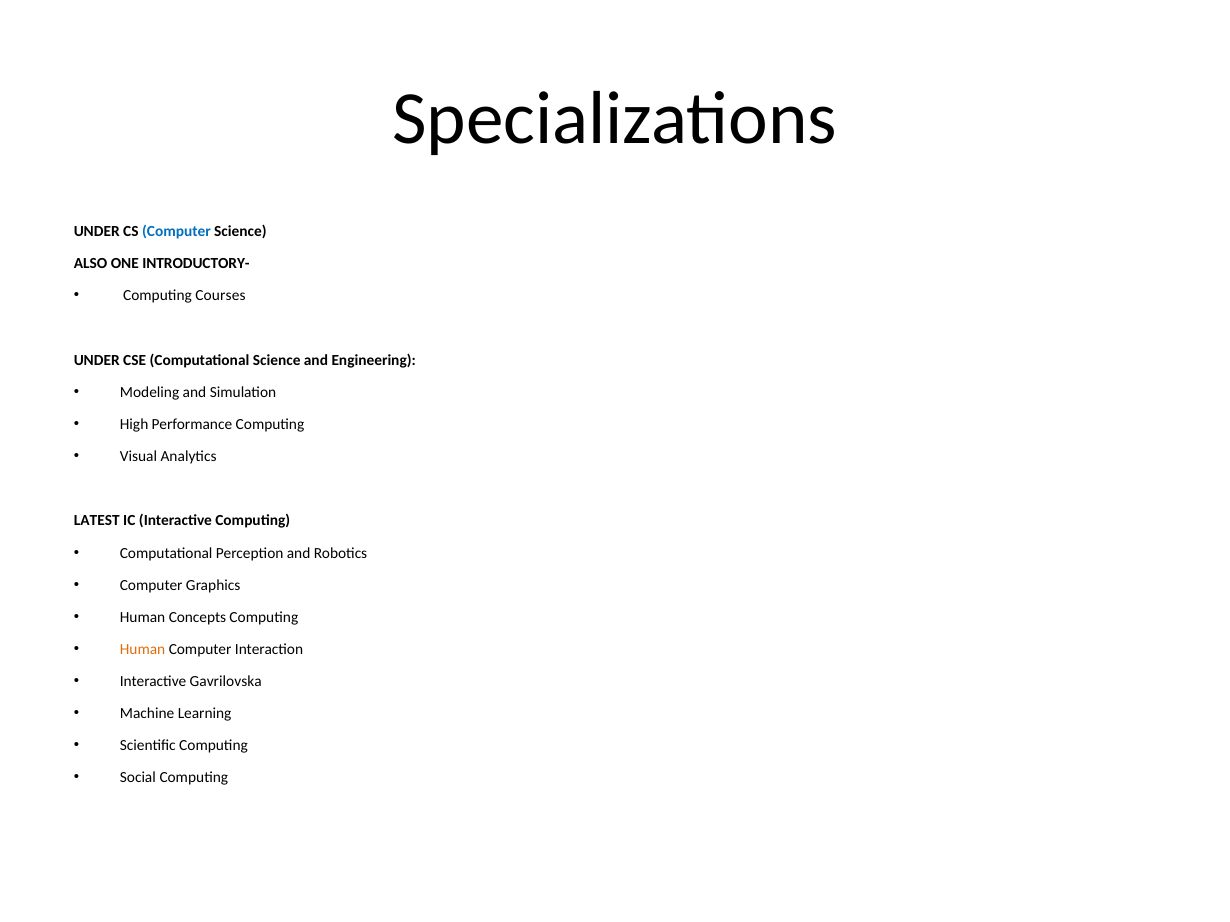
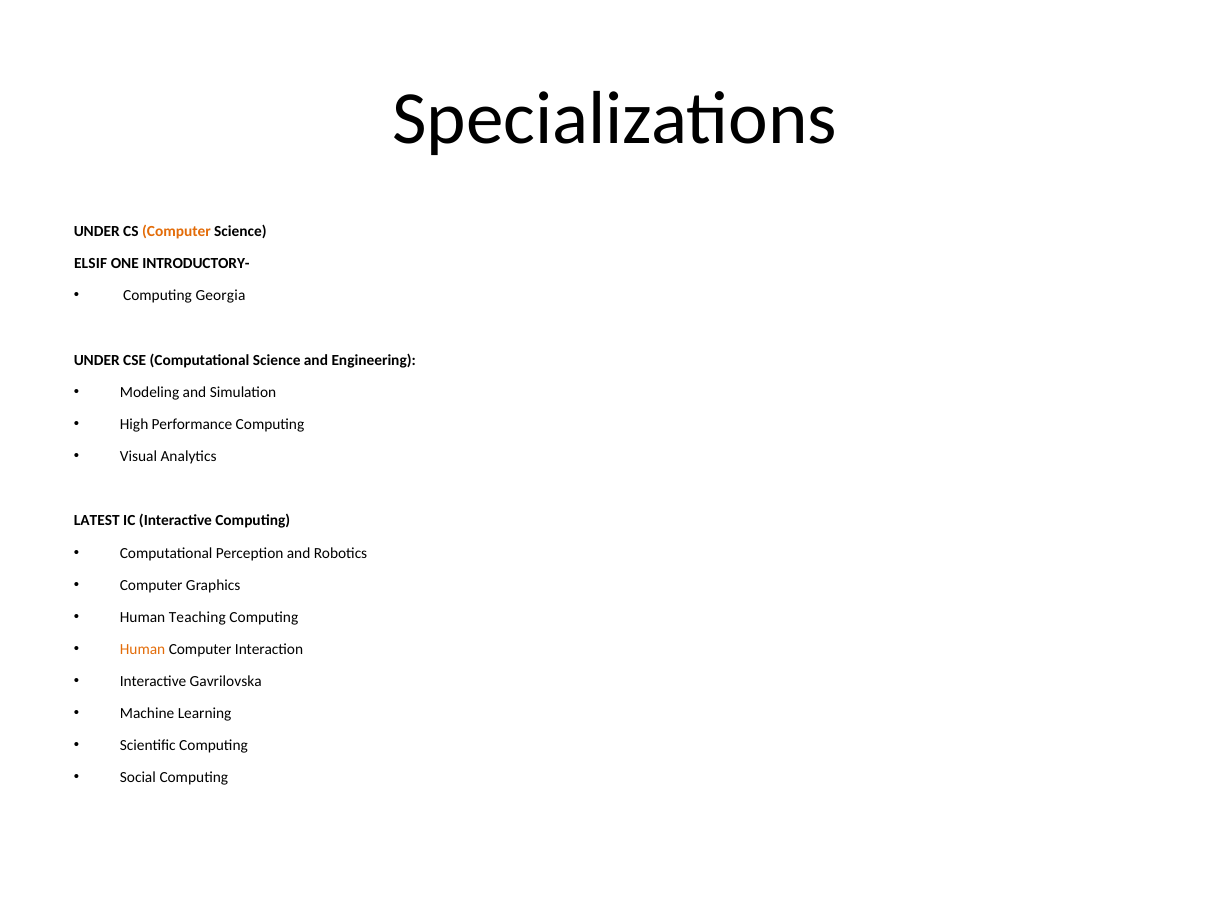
Computer colour: blue -> orange (176, 232)
ALSO: ALSO -> ELSIF (91, 264)
Courses: Courses -> Georgia (220, 296)
Concepts: Concepts -> Teaching (197, 618)
